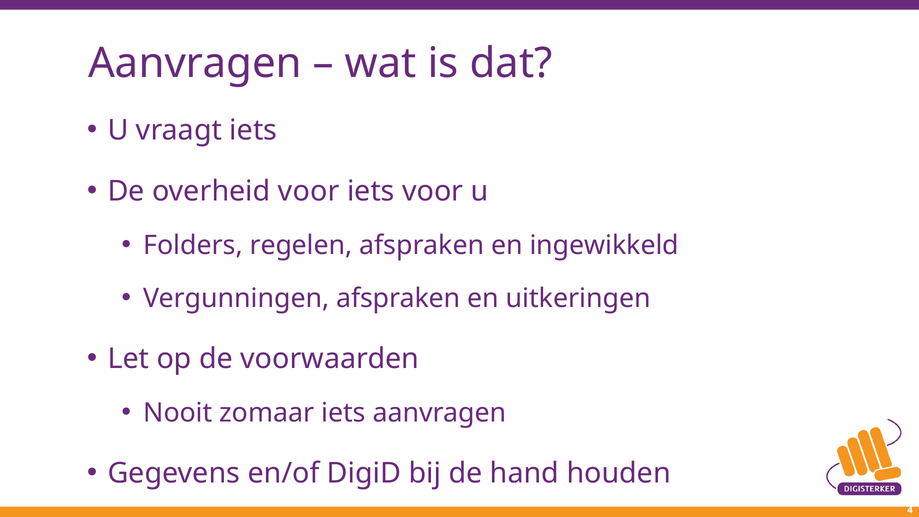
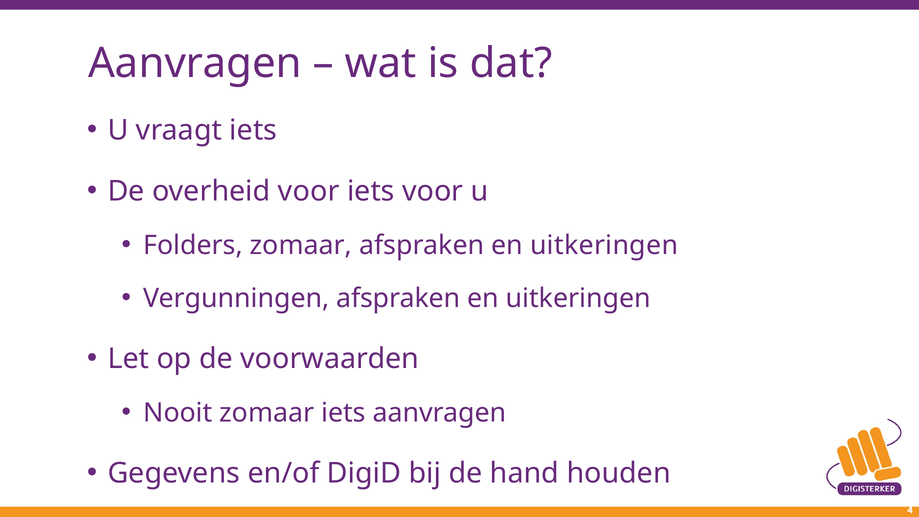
Folders regelen: regelen -> zomaar (301, 245)
ingewikkeld: ingewikkeld -> uitkeringen (604, 245)
